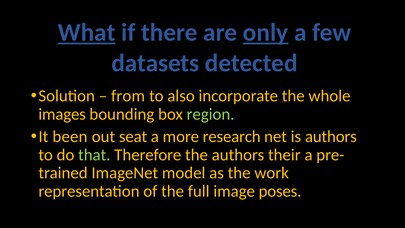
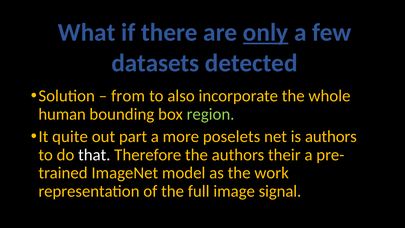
What underline: present -> none (87, 33)
images: images -> human (62, 114)
been: been -> quite (70, 136)
seat: seat -> part (133, 136)
research: research -> poselets (232, 136)
that colour: light green -> white (94, 155)
poses: poses -> signal (280, 191)
